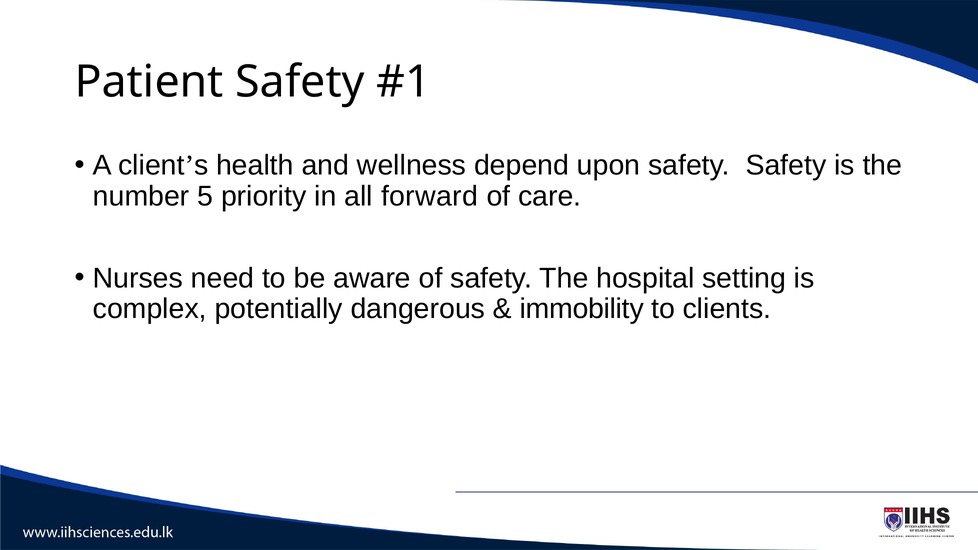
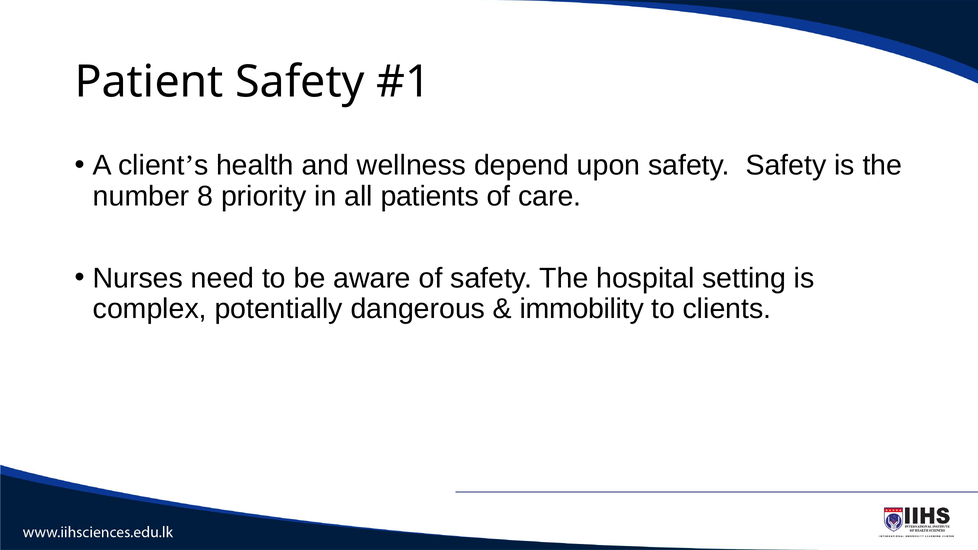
5: 5 -> 8 (205, 196)
forward: forward -> patients (430, 196)
